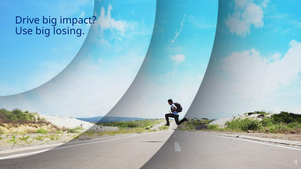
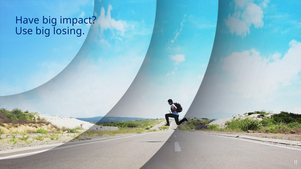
Drive: Drive -> Have (27, 20)
